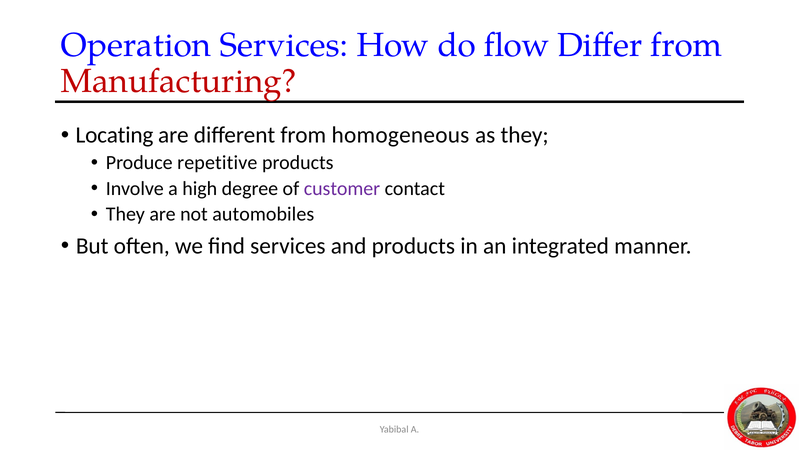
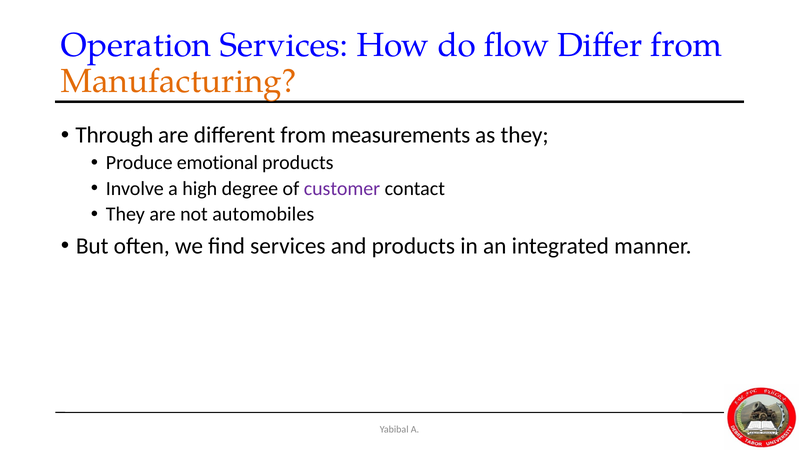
Manufacturing colour: red -> orange (179, 81)
Locating: Locating -> Through (114, 135)
homogeneous: homogeneous -> measurements (401, 135)
repetitive: repetitive -> emotional (217, 163)
